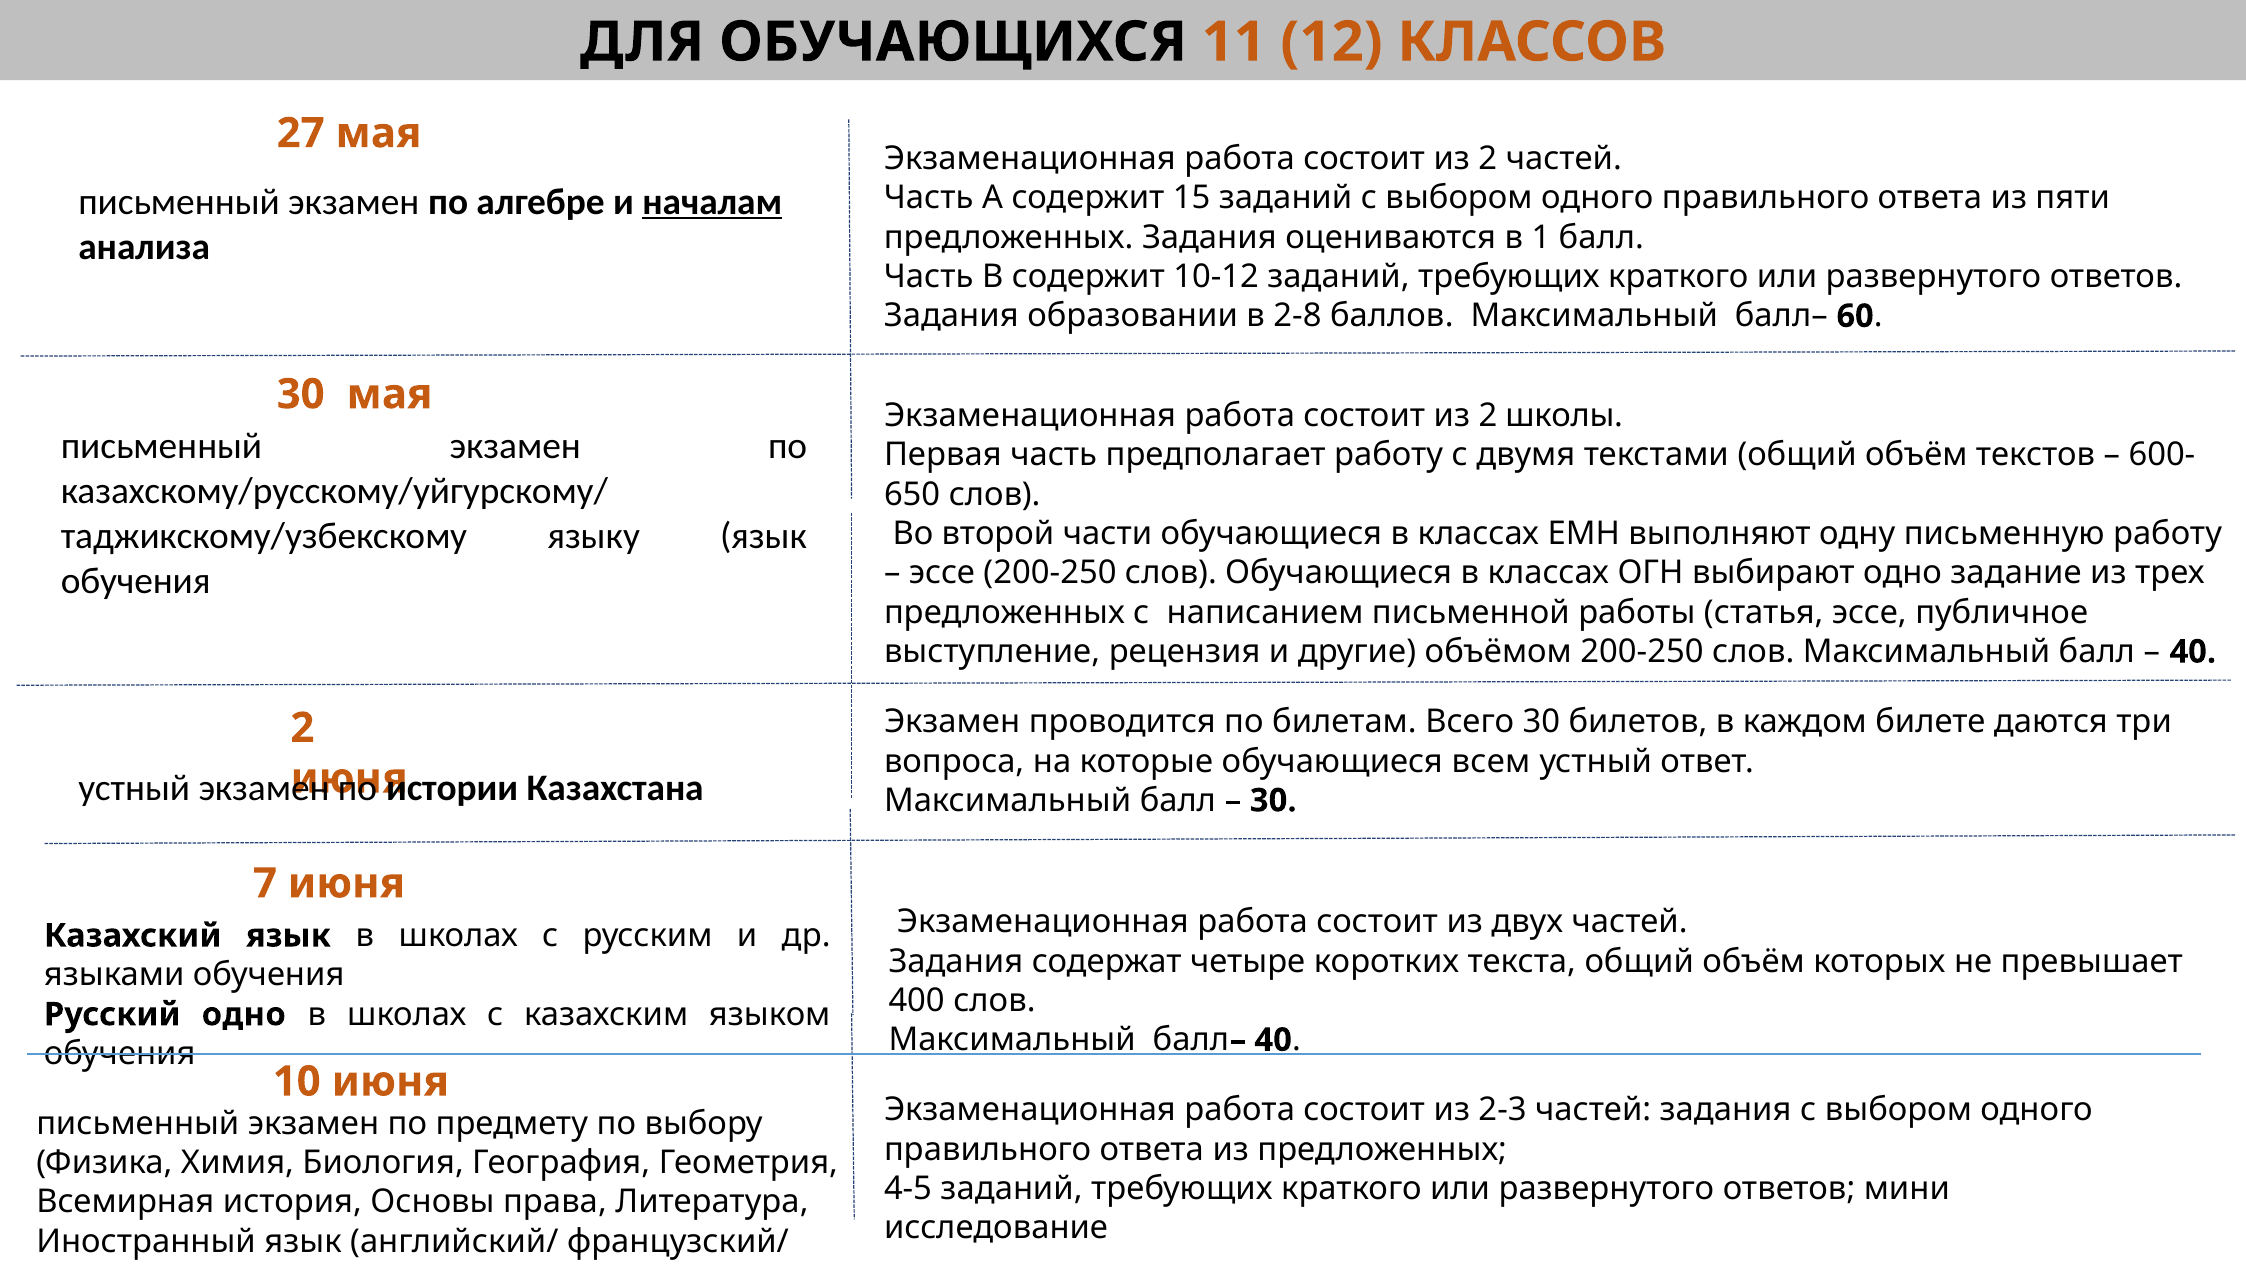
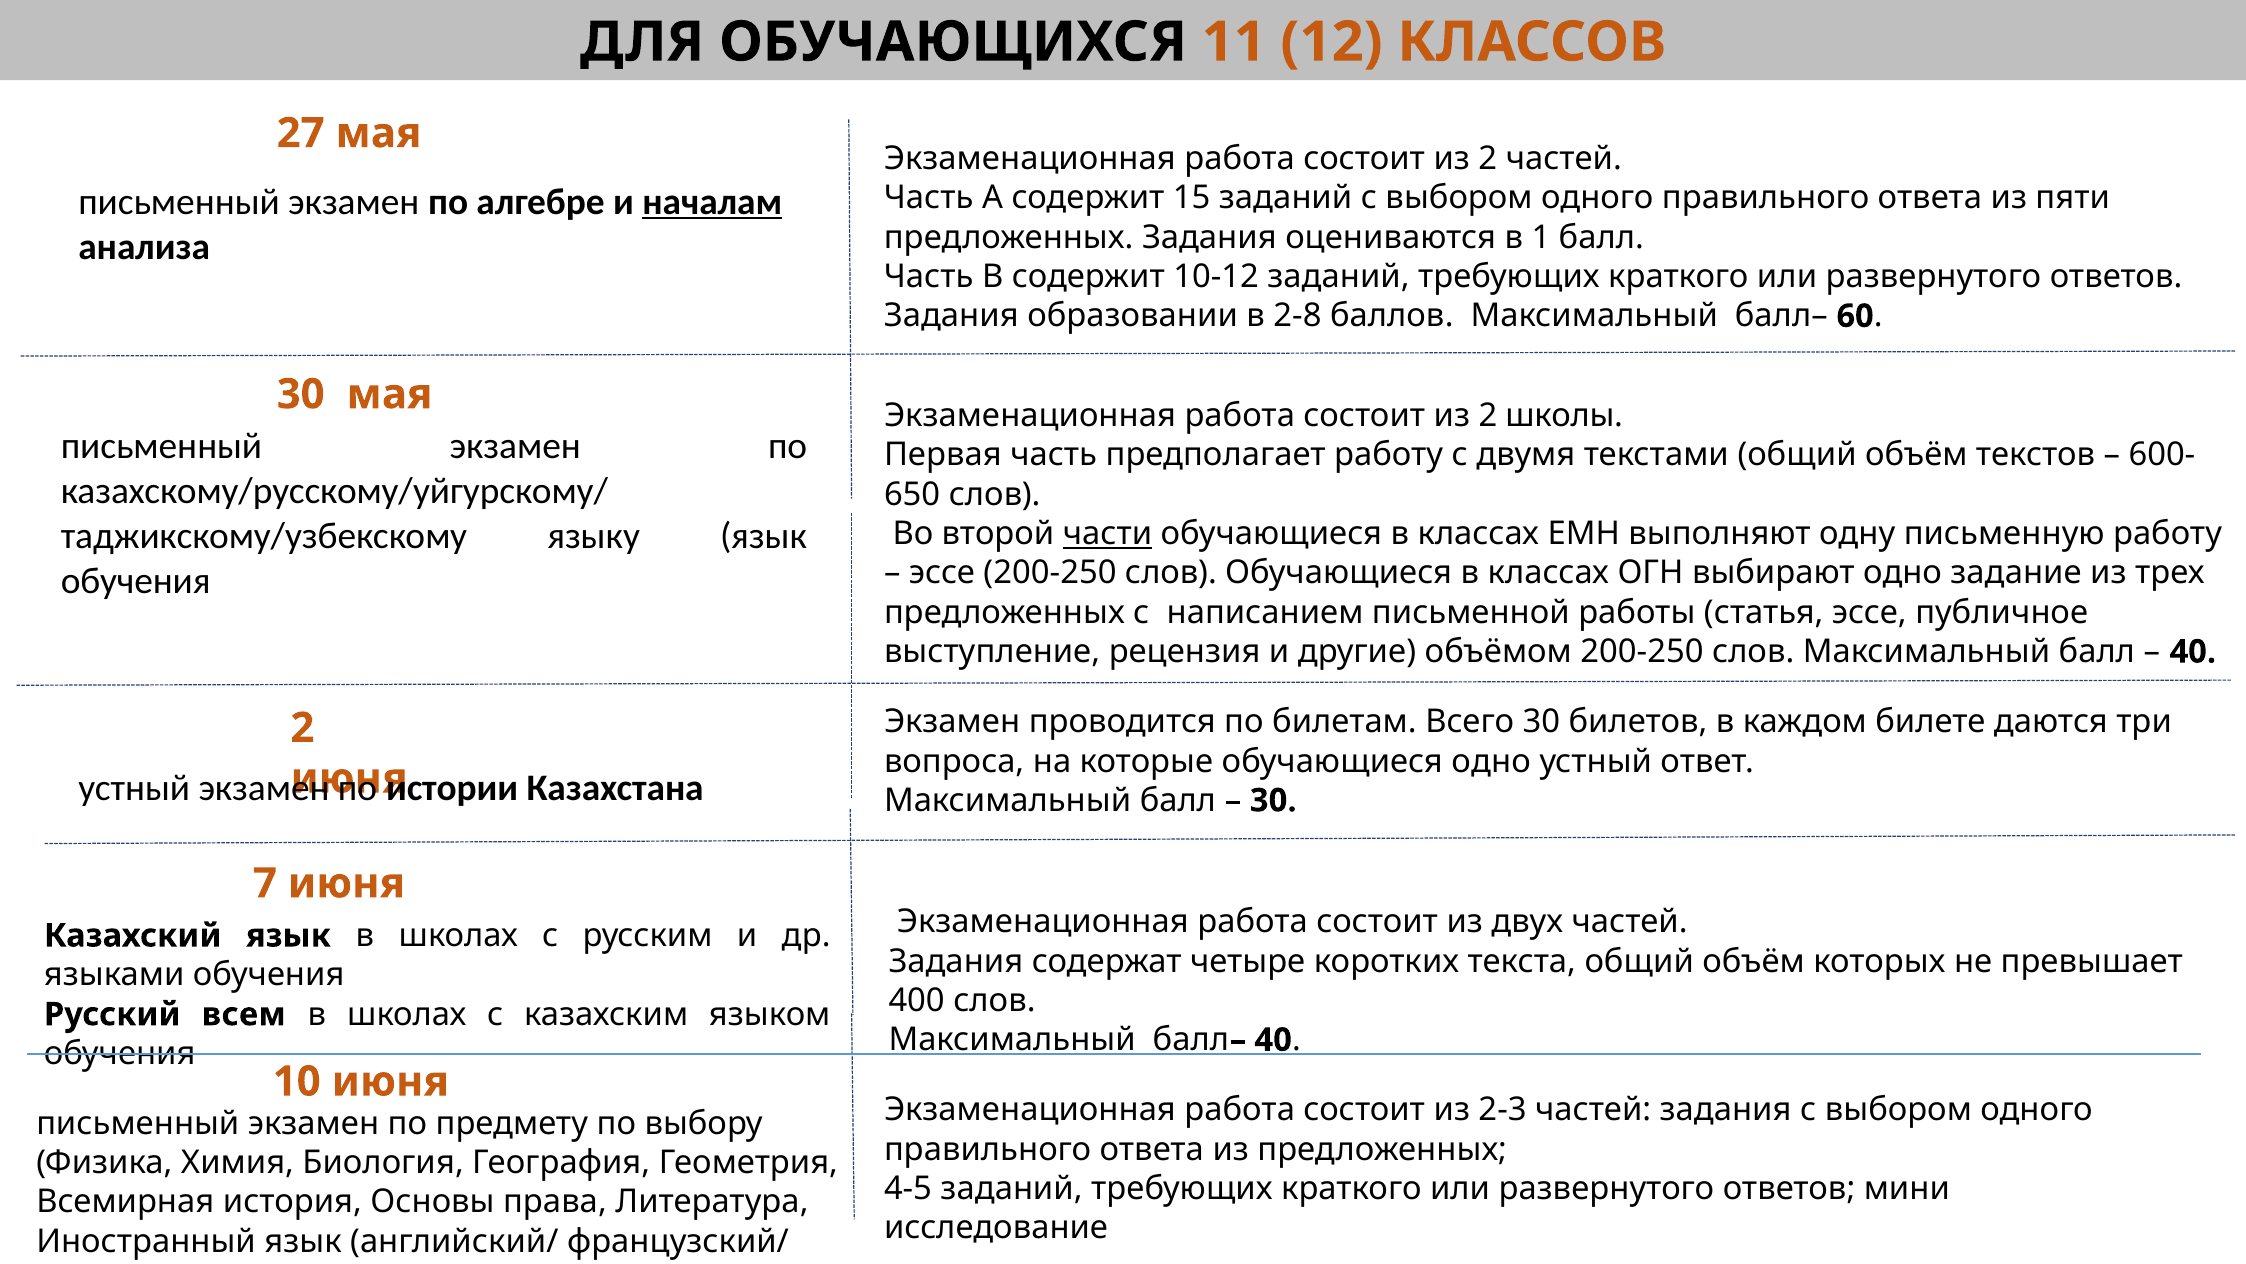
части underline: none -> present (1108, 533)
обучающиеся всем: всем -> одно (1491, 761)
Русский одно: одно -> всем (244, 1014)
